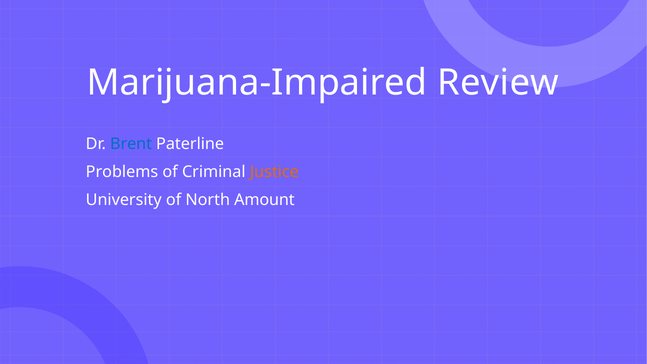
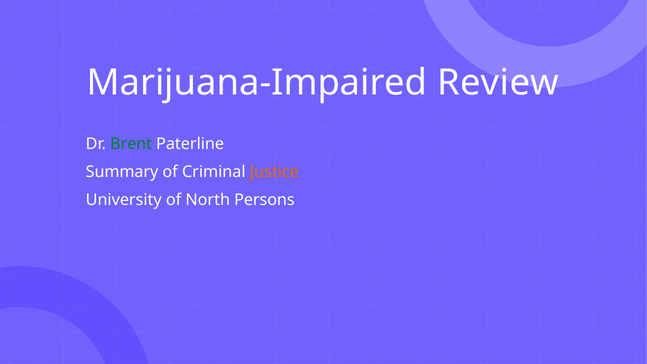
Brent colour: blue -> green (131, 144)
Problems: Problems -> Summary (122, 172)
Amount: Amount -> Persons (264, 200)
